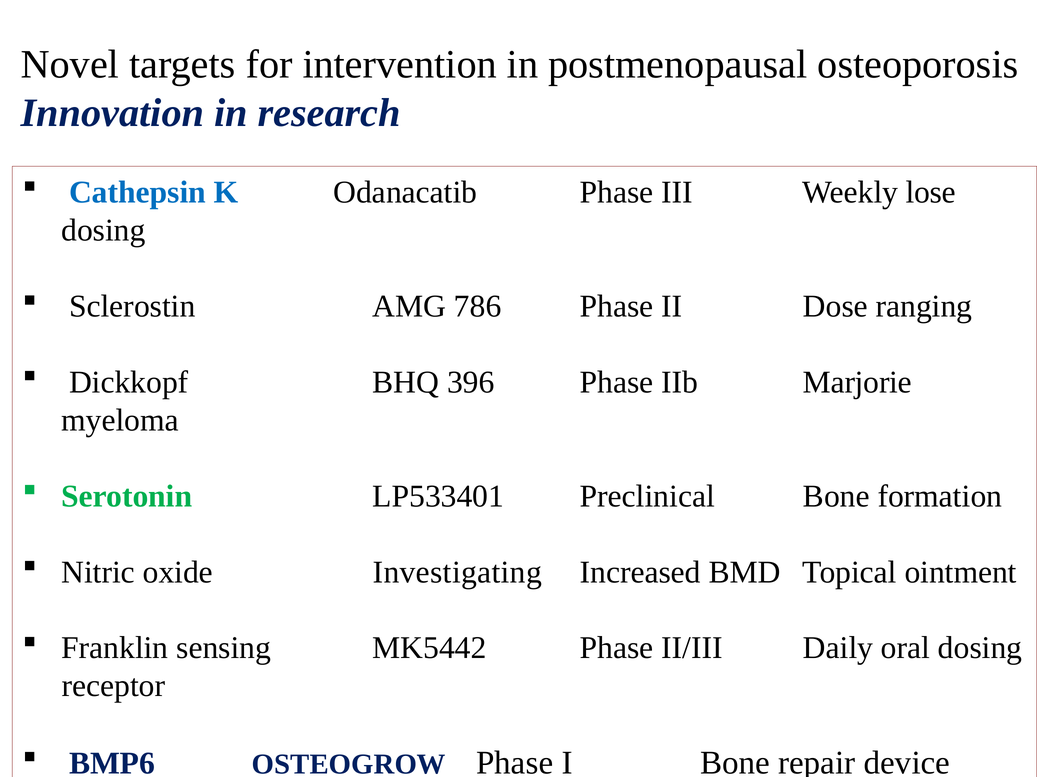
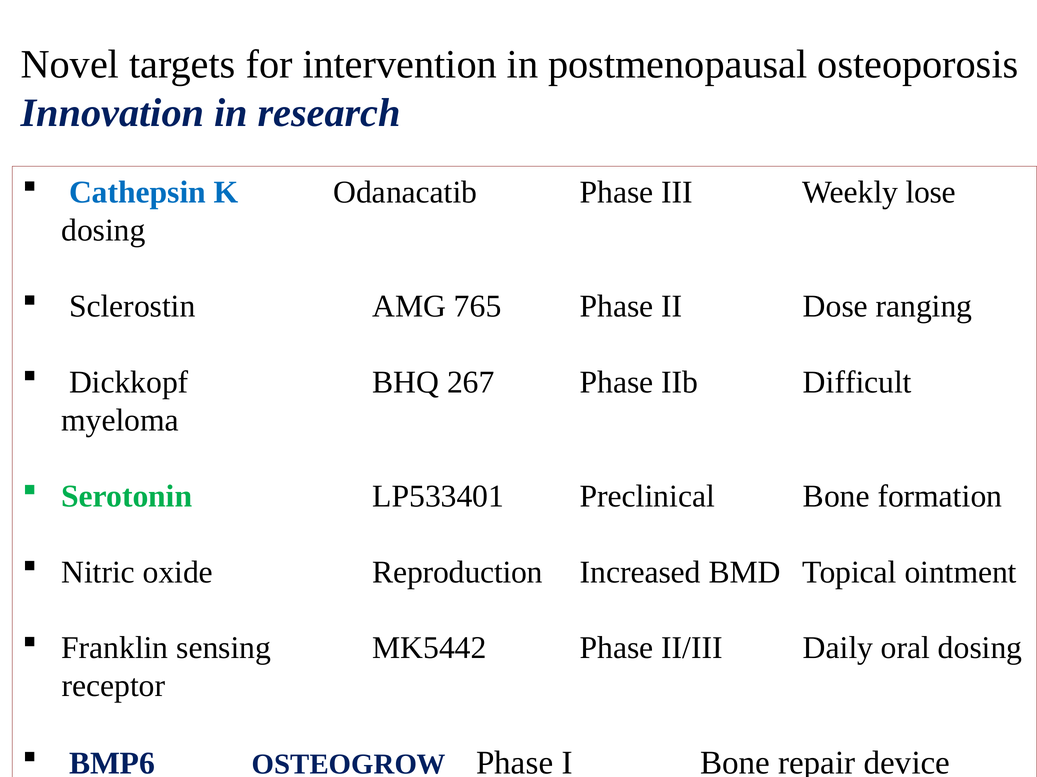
786: 786 -> 765 (478, 307)
396: 396 -> 267 (471, 383)
Marjorie: Marjorie -> Difficult (857, 383)
Investigating: Investigating -> Reproduction (458, 573)
